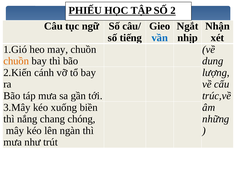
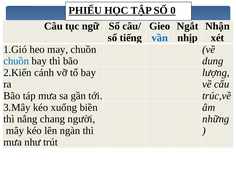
2: 2 -> 0 (173, 11)
chuồn colour: orange -> blue (16, 61)
chóng: chóng -> người (81, 119)
